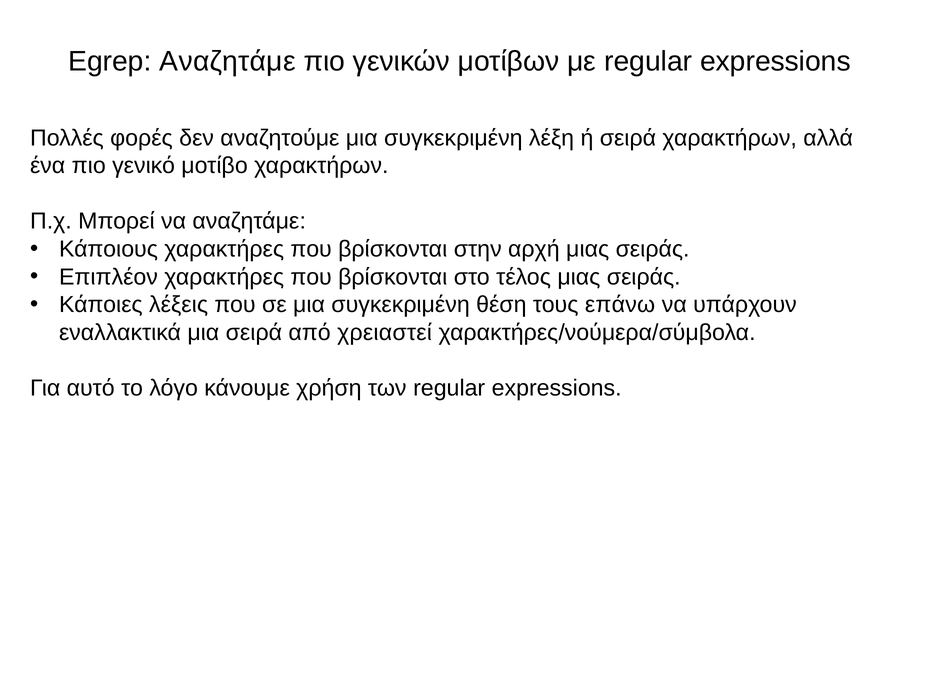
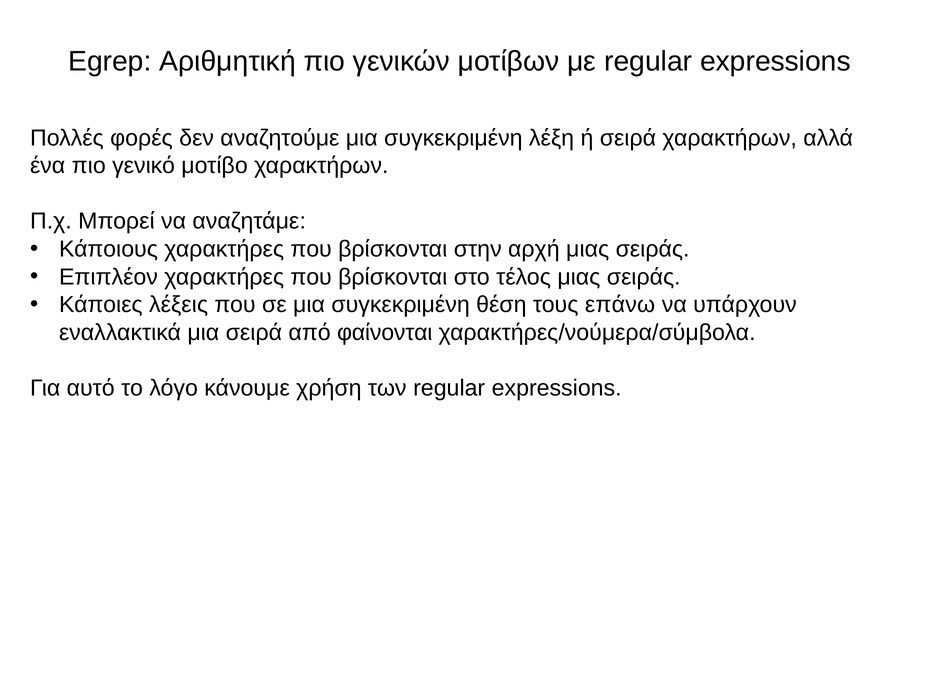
Egrep Αναζητάμε: Αναζητάμε -> Αριθμητική (228, 61)
χρειαστεί: χρειαστεί -> φαίνονται (385, 333)
